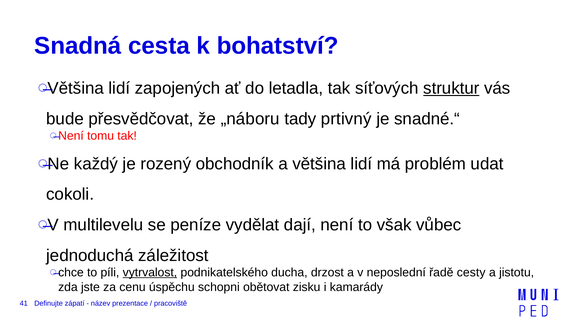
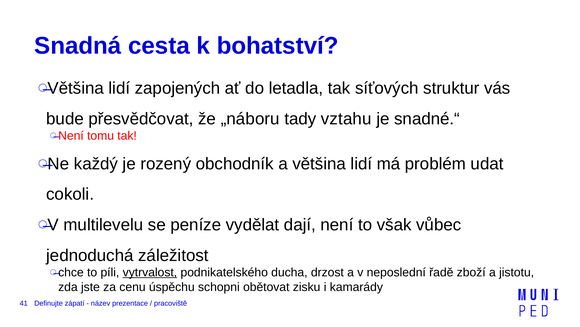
struktur underline: present -> none (451, 88)
prtivný: prtivný -> vztahu (346, 119)
cesty: cesty -> zboží (471, 272)
